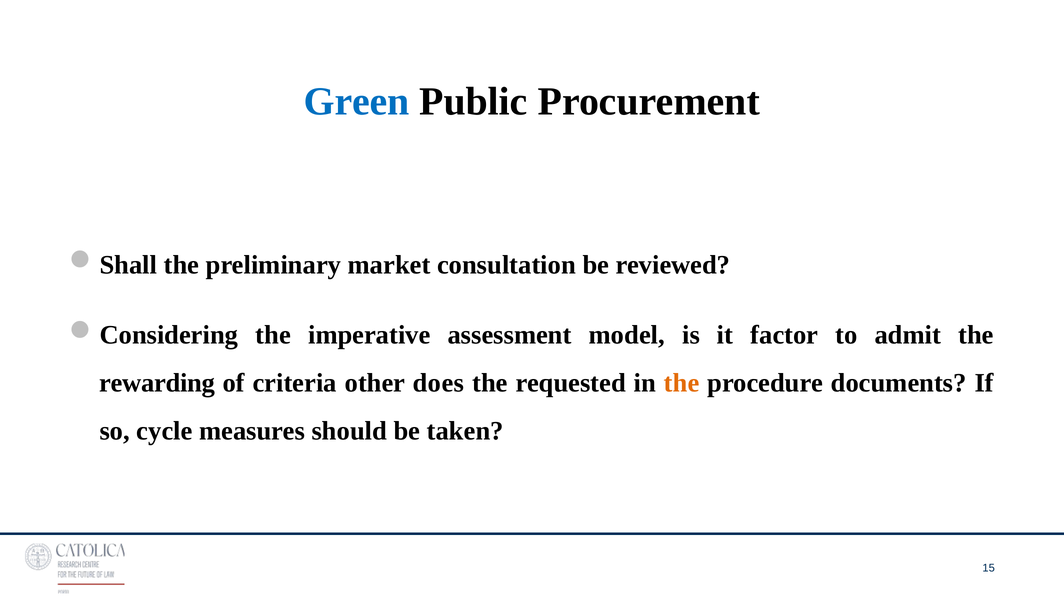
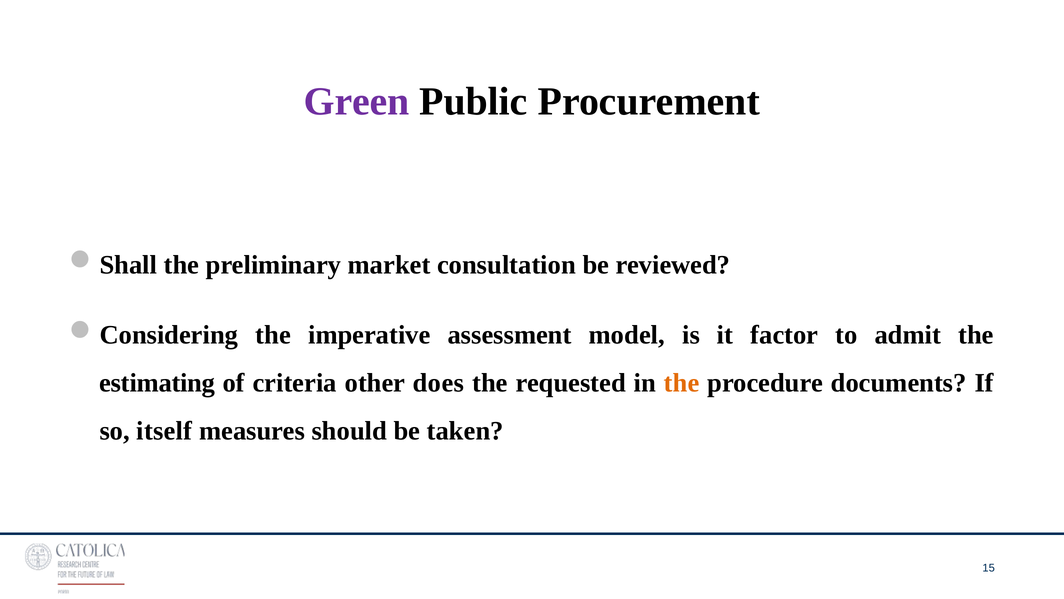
Green colour: blue -> purple (357, 102)
rewarding: rewarding -> estimating (157, 383)
cycle: cycle -> itself (164, 430)
